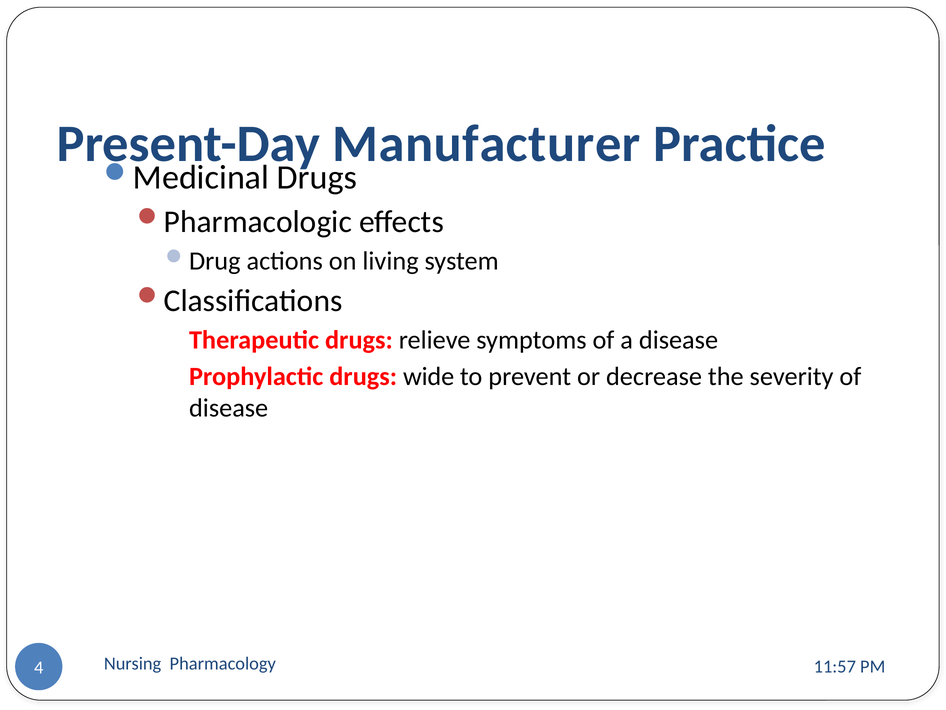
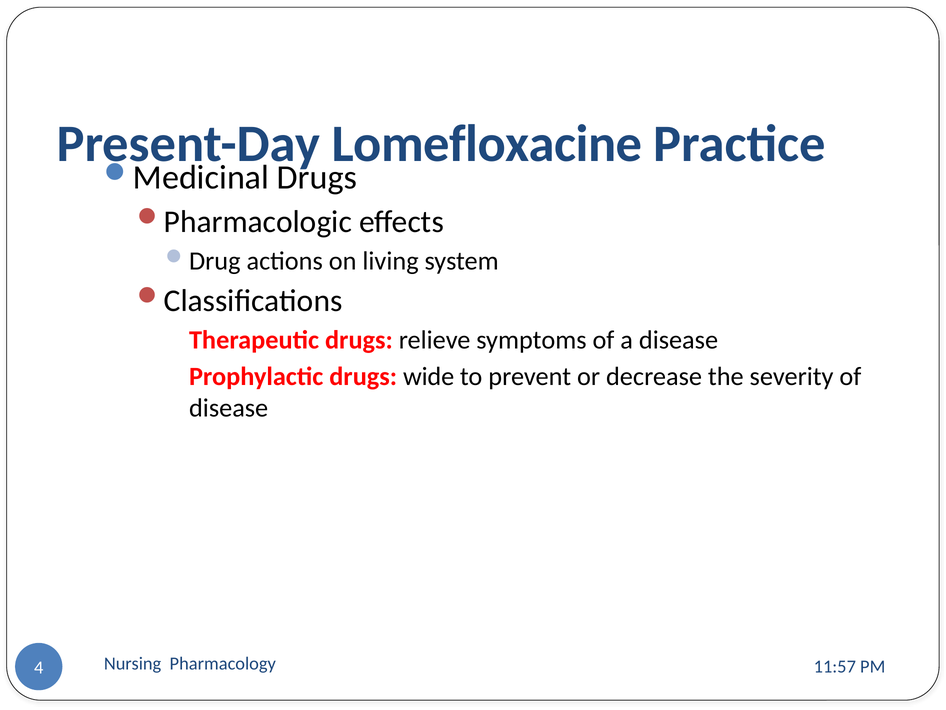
Manufacturer: Manufacturer -> Lomefloxacine (487, 144)
